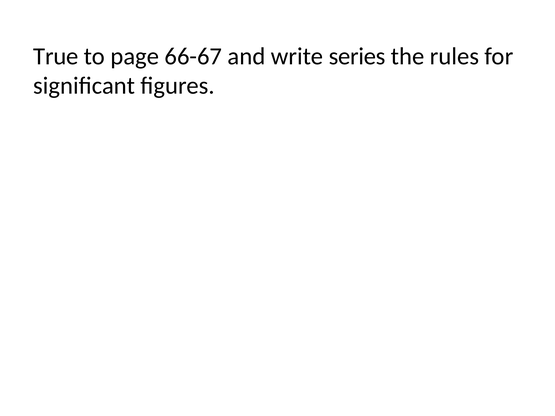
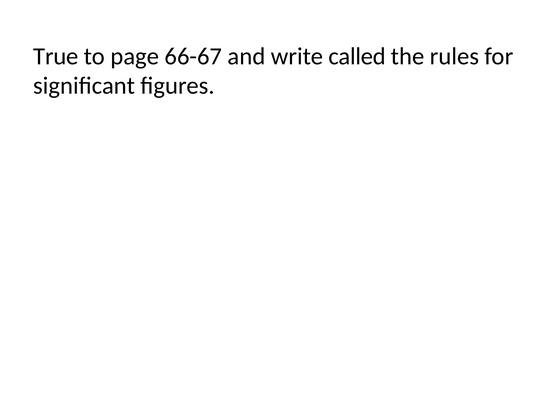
series: series -> called (357, 56)
